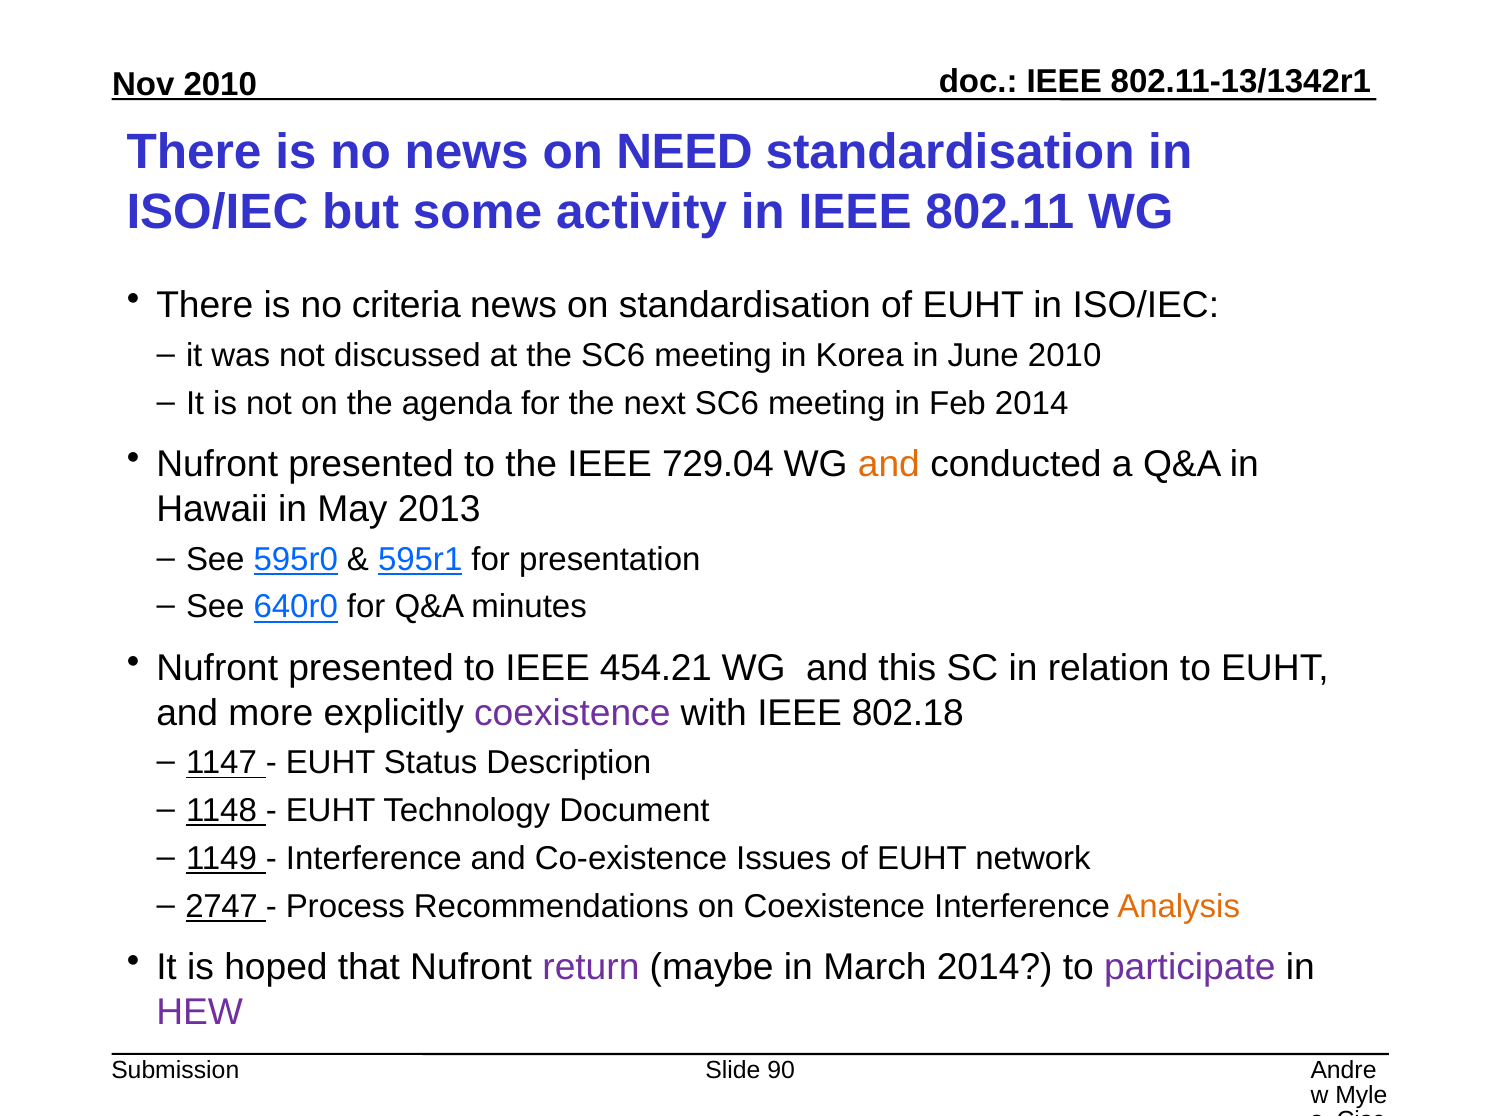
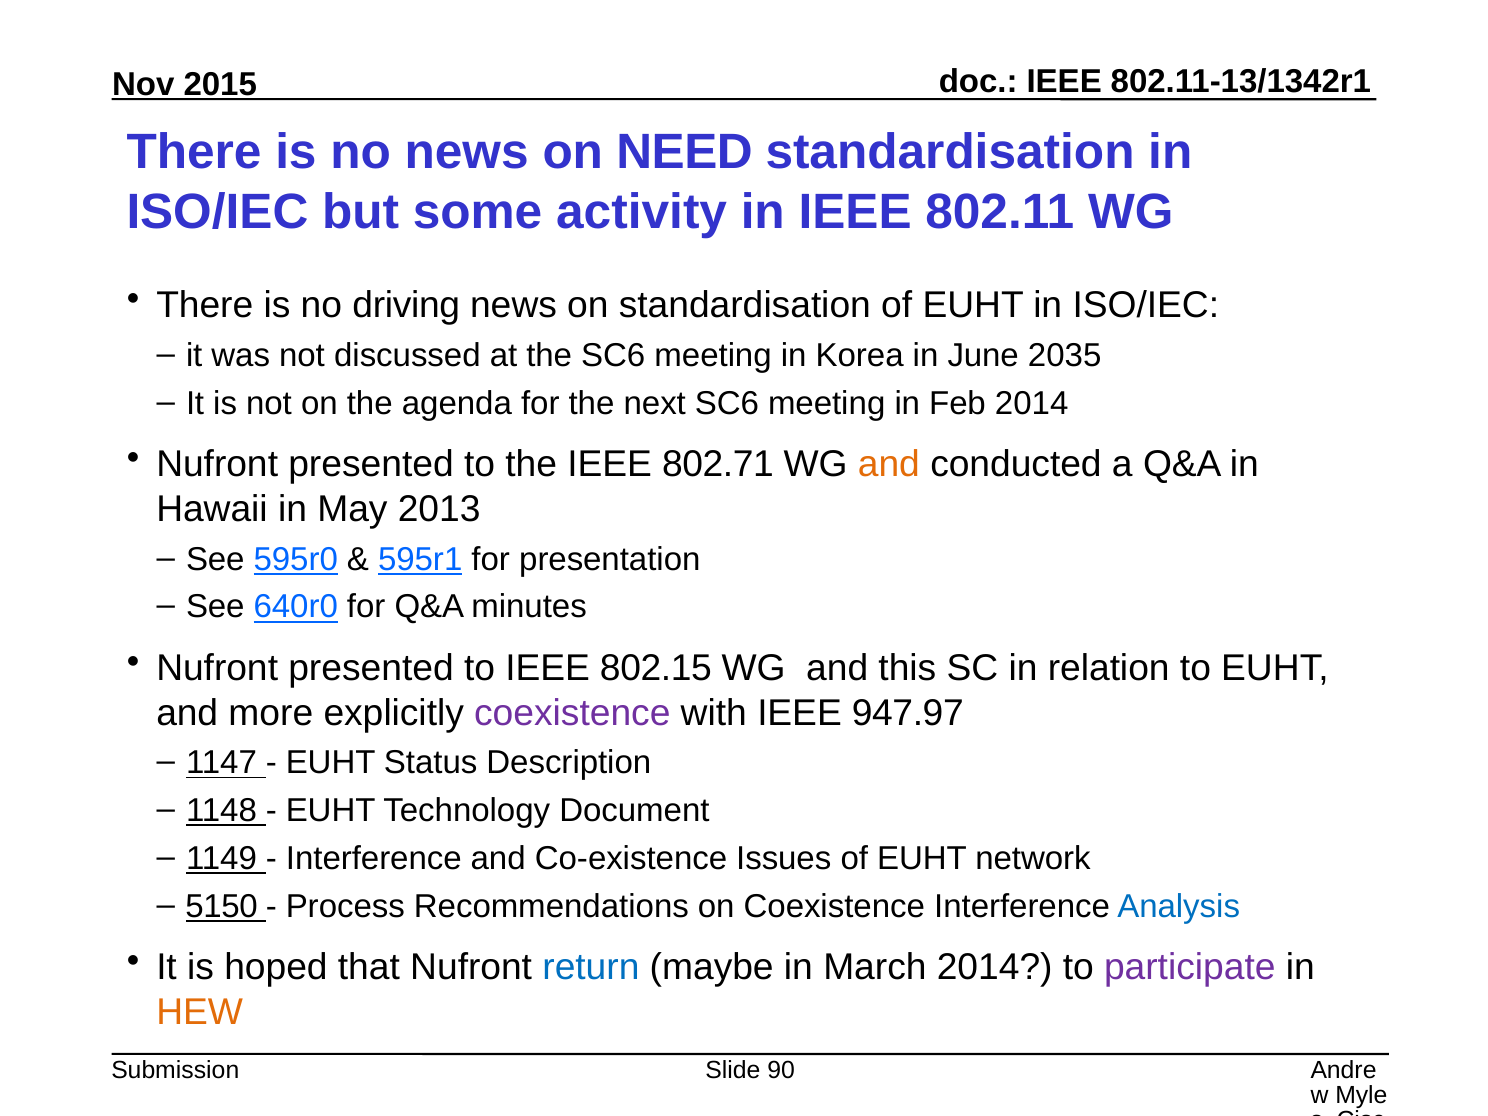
2010: 2010 -> 2015 (220, 85)
criteria: criteria -> driving (406, 305)
June 2010: 2010 -> 2035 (1065, 355)
729.04: 729.04 -> 802.71 (718, 464)
454.21: 454.21 -> 802.15 (656, 668)
802.18: 802.18 -> 947.97 (908, 713)
2747: 2747 -> 5150 (222, 907)
Analysis colour: orange -> blue (1179, 907)
return colour: purple -> blue (591, 968)
HEW colour: purple -> orange (200, 1012)
